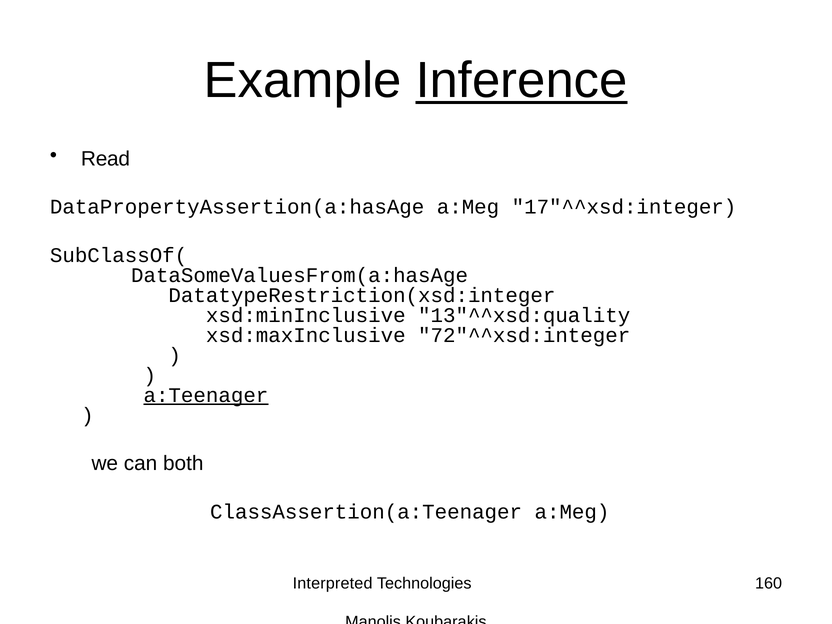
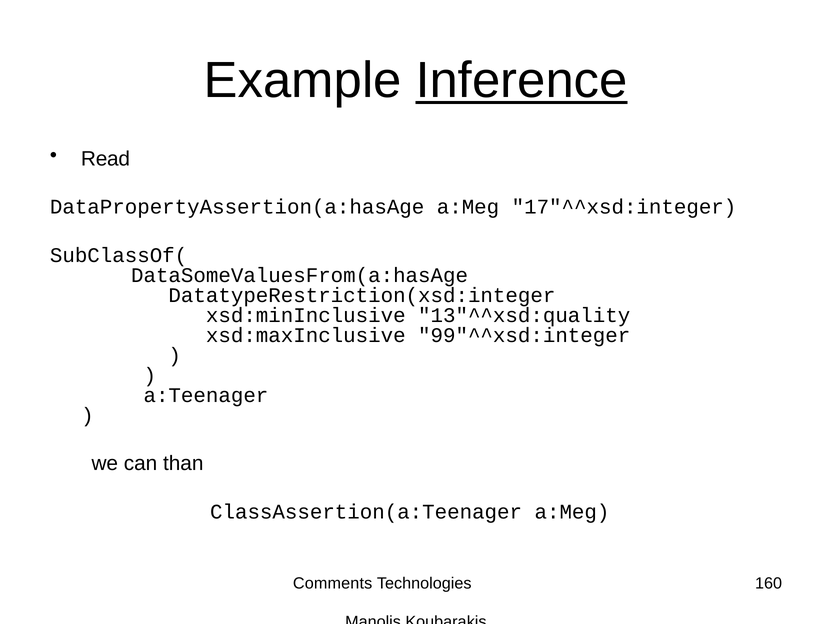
72"^^xsd:integer: 72"^^xsd:integer -> 99"^^xsd:integer (524, 335)
a:Teenager underline: present -> none (206, 395)
both: both -> than (183, 464)
Interpreted: Interpreted -> Comments (333, 583)
